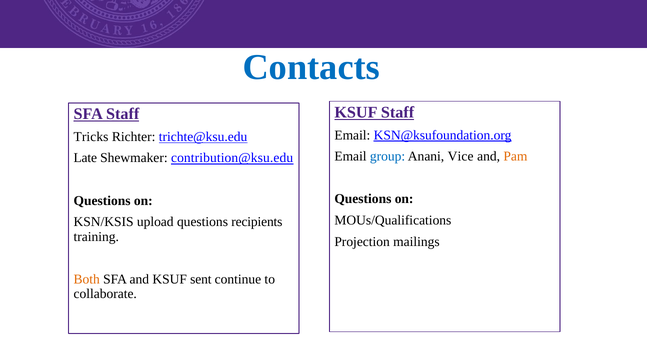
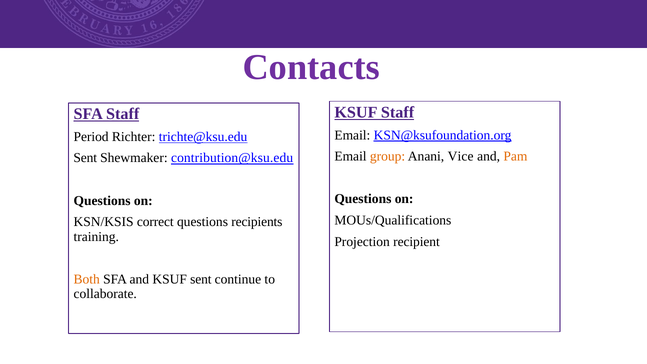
Contacts colour: blue -> purple (311, 67)
Tricks: Tricks -> Period (91, 137)
group colour: blue -> orange (388, 156)
Late: Late -> Sent (85, 158)
upload: upload -> correct (155, 222)
mailings: mailings -> recipient (416, 242)
